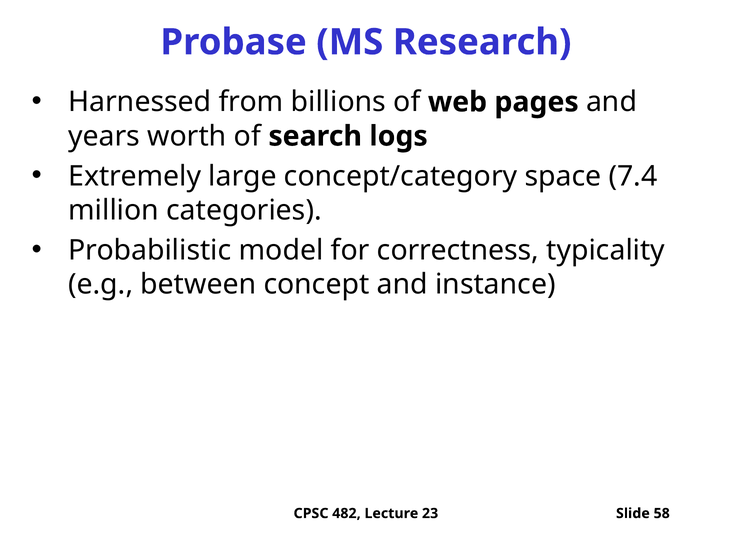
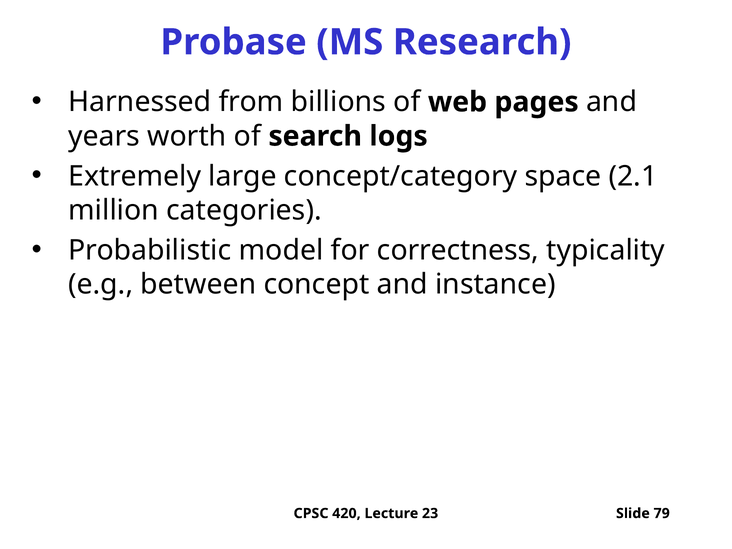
7.4: 7.4 -> 2.1 (633, 176)
482: 482 -> 420 (346, 513)
58: 58 -> 79 (662, 513)
